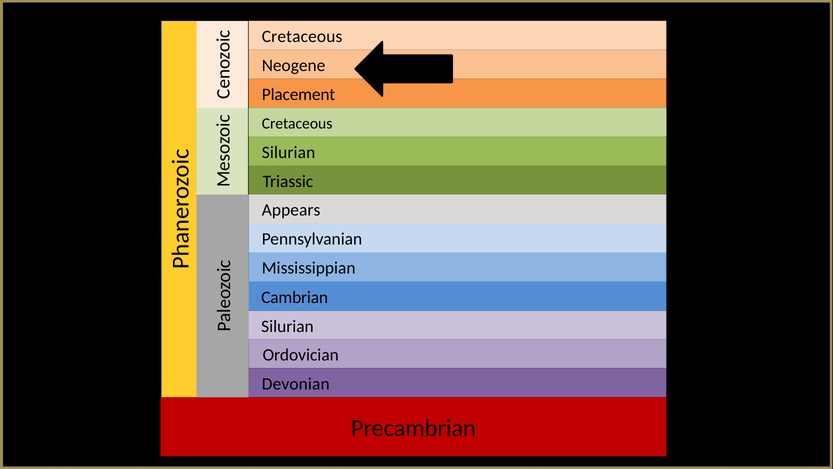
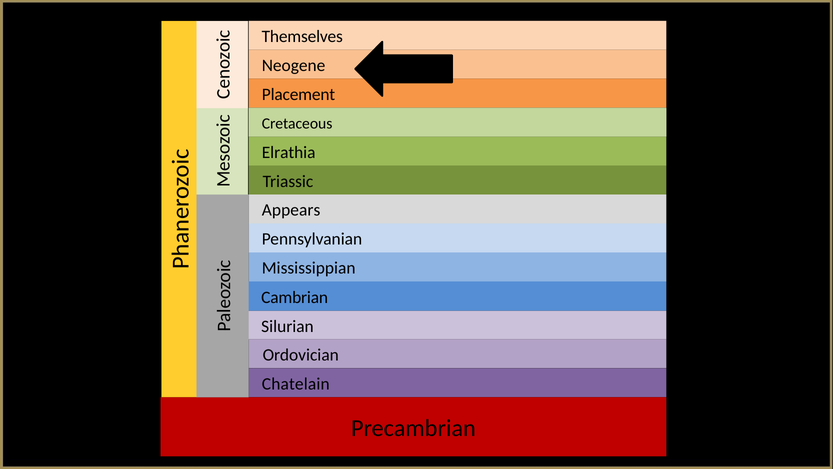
Cretaceous: Cretaceous -> Themselves (302, 36)
Silurian: Silurian -> Elrathia (289, 152)
Devonian: Devonian -> Chatelain (296, 384)
